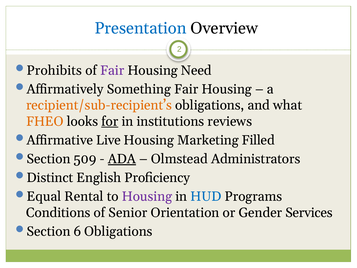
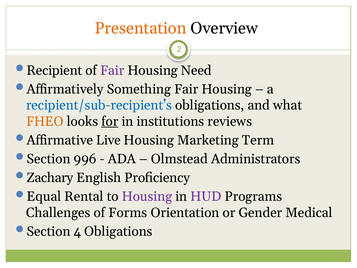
Presentation colour: blue -> orange (140, 28)
Prohibits: Prohibits -> Recipient (54, 70)
recipient/sub-recipient’s colour: orange -> blue (99, 105)
Filled: Filled -> Term (258, 140)
509: 509 -> 996 (85, 159)
ADA underline: present -> none (122, 159)
Distinct: Distinct -> Zachary (50, 178)
HUD colour: blue -> purple (206, 196)
Conditions: Conditions -> Challenges (58, 212)
Senior: Senior -> Forms (128, 212)
Services: Services -> Medical (309, 212)
6: 6 -> 4 (77, 231)
